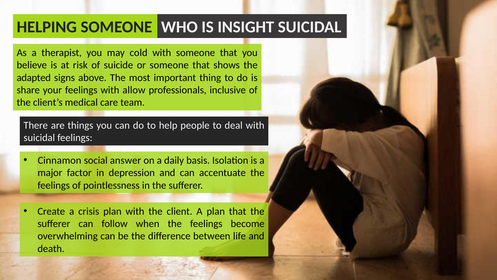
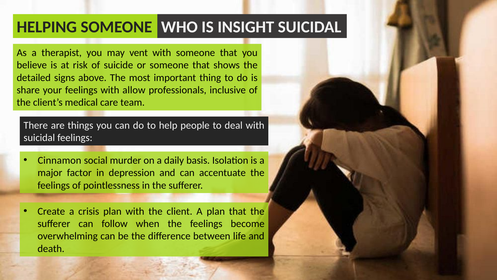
cold: cold -> vent (139, 53)
adapted: adapted -> detailed (34, 77)
answer: answer -> murder (126, 160)
